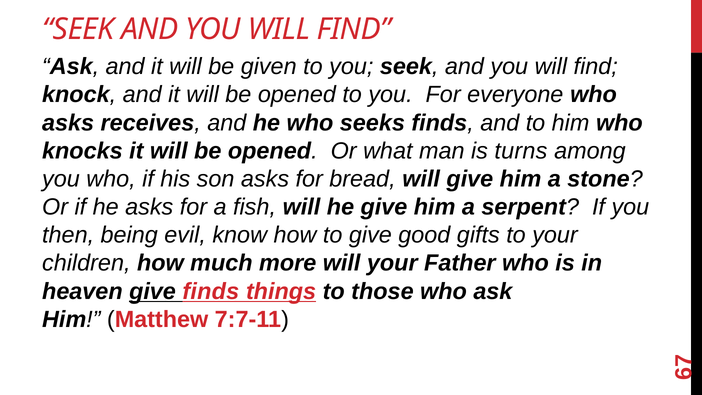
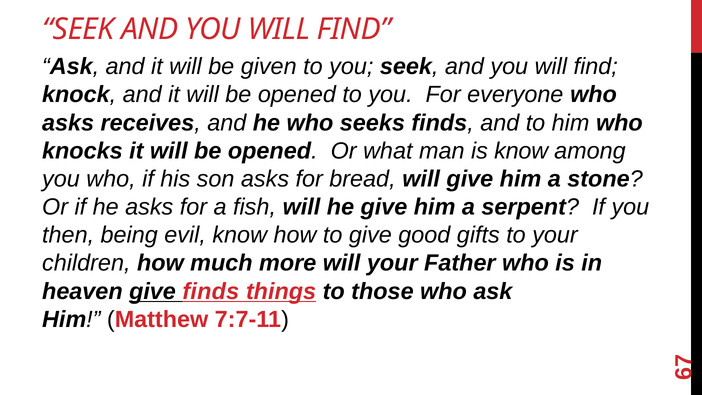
is turns: turns -> know (521, 151)
